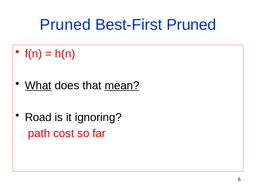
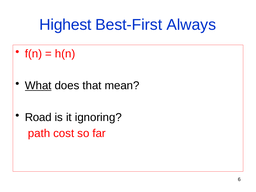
Pruned: Pruned -> Highest (65, 25)
Best-First Pruned: Pruned -> Always (191, 25)
mean underline: present -> none (122, 86)
